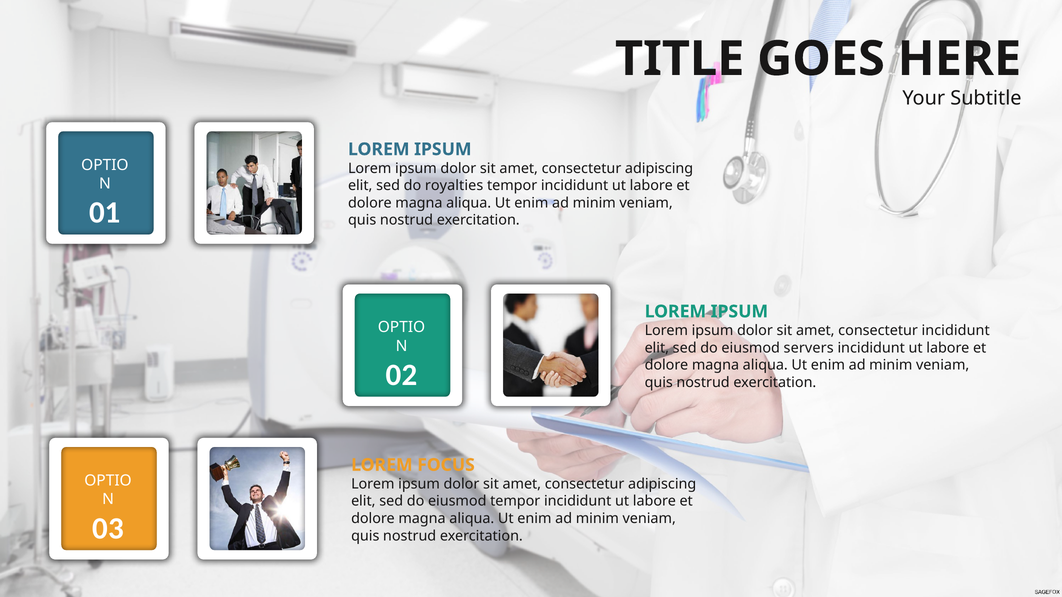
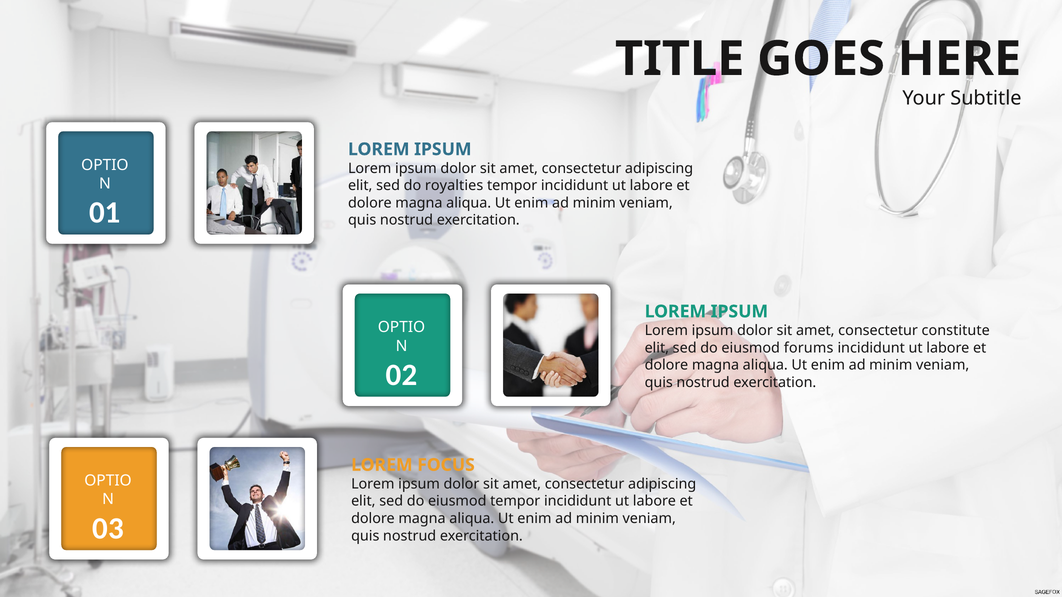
consectetur incididunt: incididunt -> constitute (956, 331)
servers: servers -> forums (809, 348)
